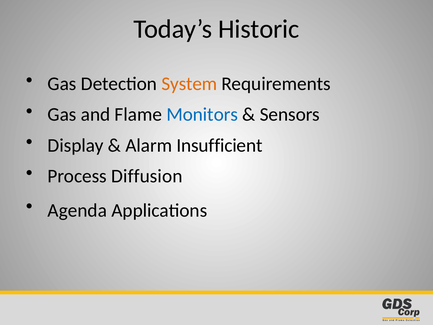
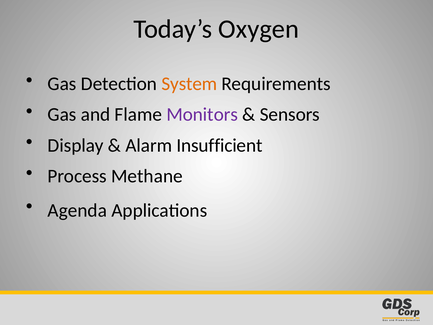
Historic: Historic -> Oxygen (259, 29)
Monitors colour: blue -> purple (202, 114)
Diffusion: Diffusion -> Methane (147, 176)
